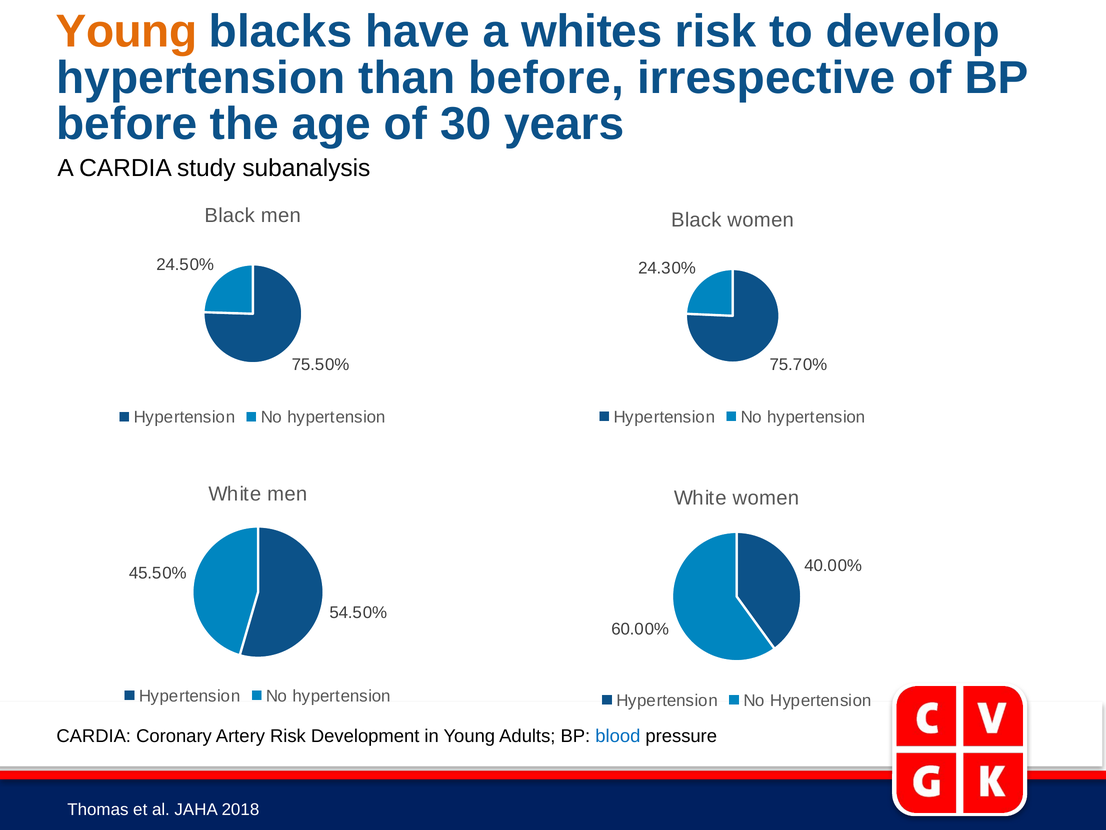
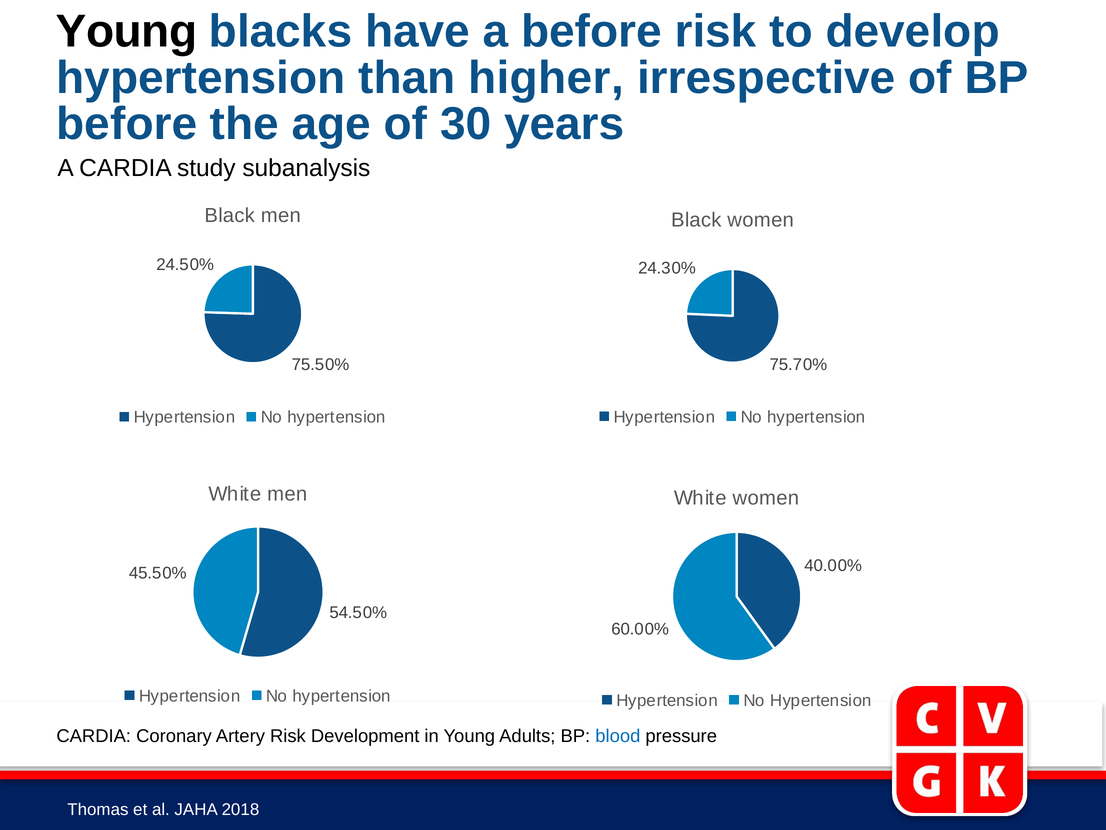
Young colour: orange -> black (127, 32)
a whites: whites -> before (592, 32)
than before: before -> higher (546, 78)
